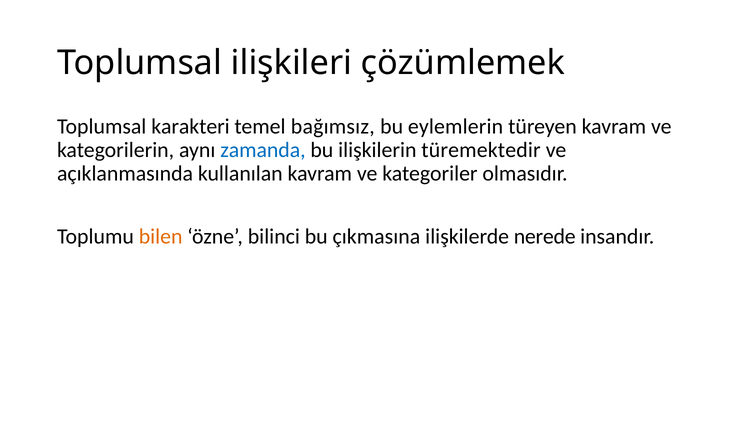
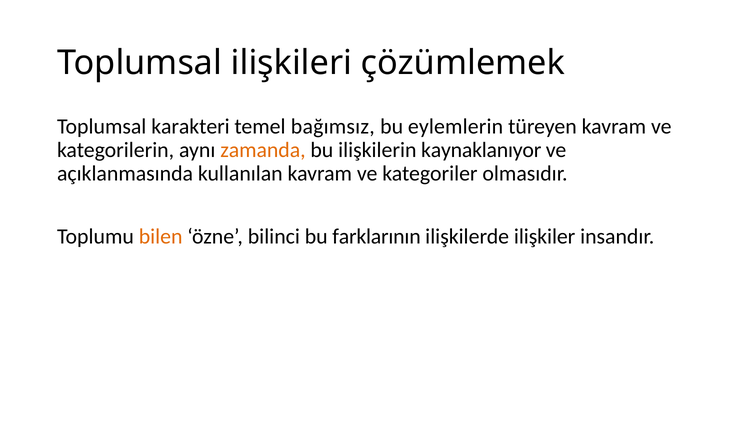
zamanda colour: blue -> orange (263, 150)
türemektedir: türemektedir -> kaynaklanıyor (481, 150)
çıkmasına: çıkmasına -> farklarının (377, 236)
nerede: nerede -> ilişkiler (545, 236)
